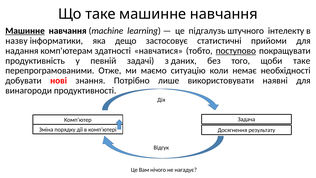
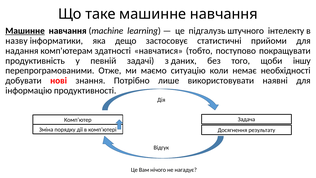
поступово underline: present -> none (236, 51)
щоби таке: таке -> іншу (302, 61)
винагороди: винагороди -> інформацію (29, 90)
